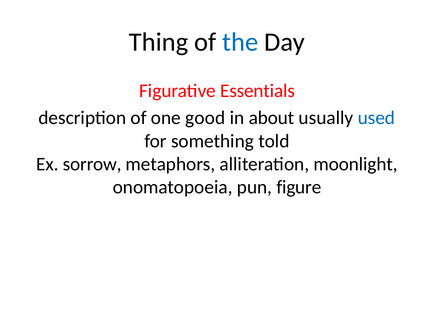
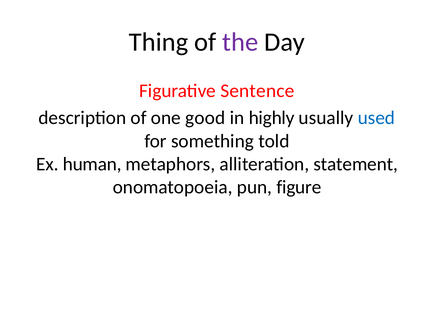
the colour: blue -> purple (240, 42)
Essentials: Essentials -> Sentence (257, 91)
about: about -> highly (272, 118)
sorrow: sorrow -> human (92, 164)
moonlight: moonlight -> statement (356, 164)
